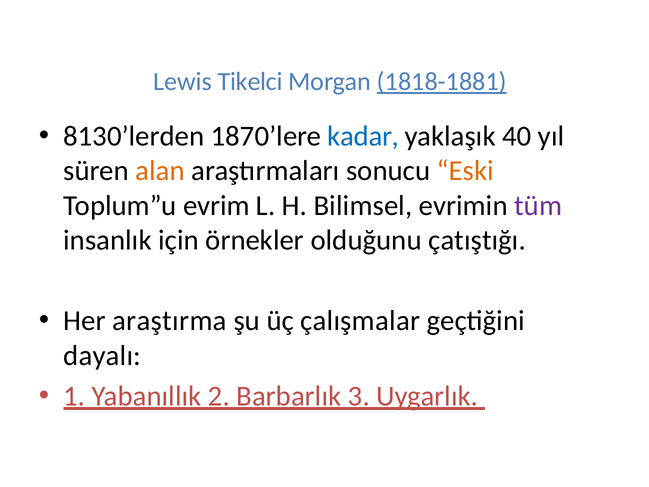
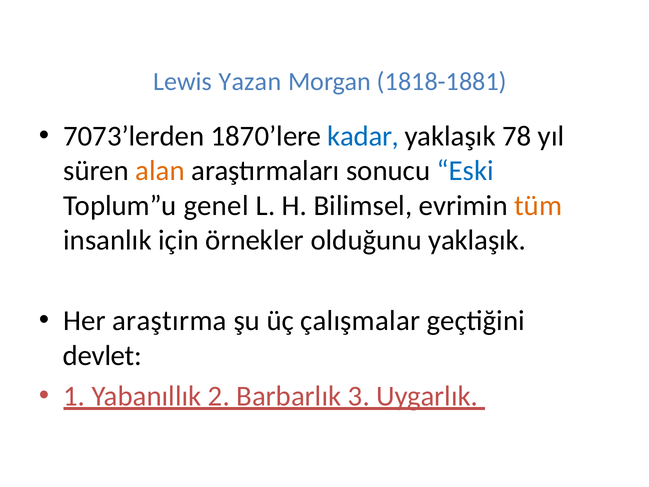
Tikelci: Tikelci -> Yazan (250, 82)
1818-1881 underline: present -> none (442, 82)
8130’lerden: 8130’lerden -> 7073’lerden (134, 136)
40: 40 -> 78 (517, 136)
Eski colour: orange -> blue (465, 171)
evrim: evrim -> genel (216, 205)
tüm colour: purple -> orange (538, 205)
olduğunu çatıştığı: çatıştığı -> yaklaşık (477, 240)
dayalı: dayalı -> devlet (102, 355)
